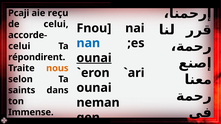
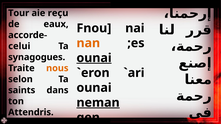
Pcaji: Pcaji -> Tour (19, 13)
de celui: celui -> eaux (56, 24)
nan colour: blue -> orange (88, 43)
répondirent: répondirent -> synagogues (37, 57)
neman underline: none -> present (98, 103)
Immense: Immense -> Attendris (31, 113)
